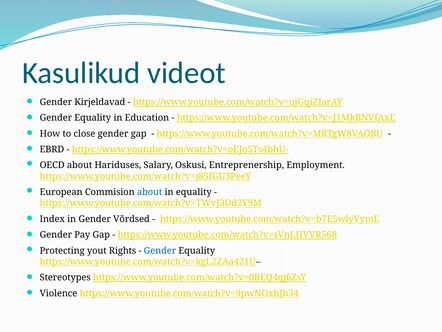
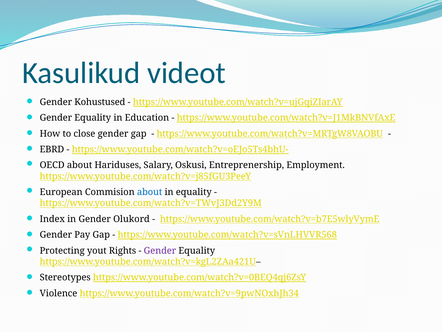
Kirjeldavad: Kirjeldavad -> Kohustused (100, 102)
Võrdsed: Võrdsed -> Olukord (131, 219)
Gender colour: blue -> purple (160, 250)
